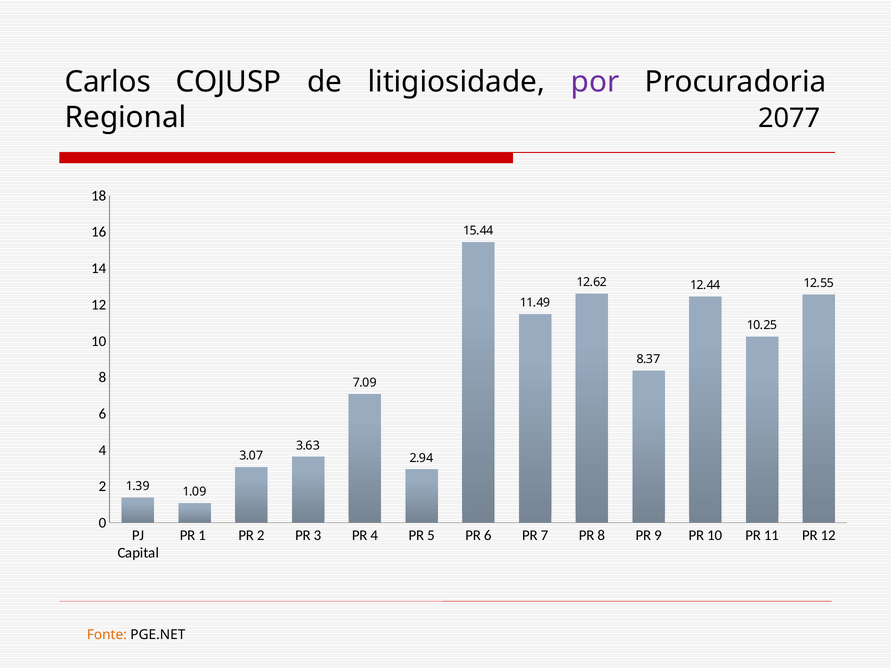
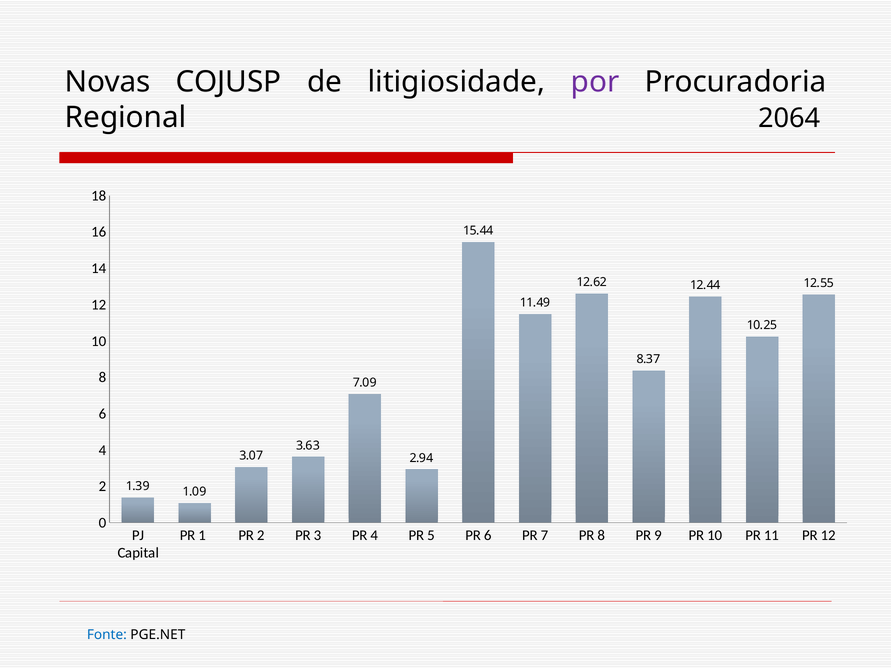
Carlos: Carlos -> Novas (108, 82)
2077: 2077 -> 2064 (789, 118)
Fonte colour: orange -> blue (107, 635)
